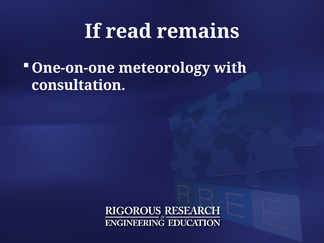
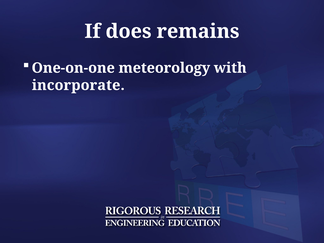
read: read -> does (129, 31)
consultation: consultation -> incorporate (78, 85)
